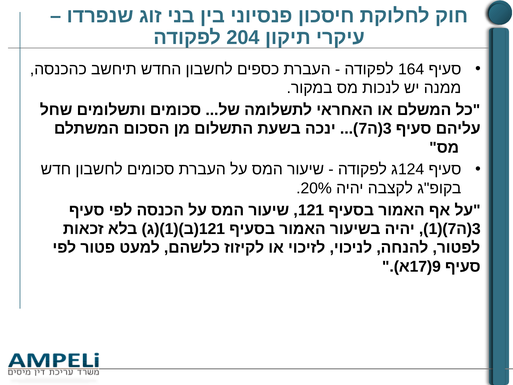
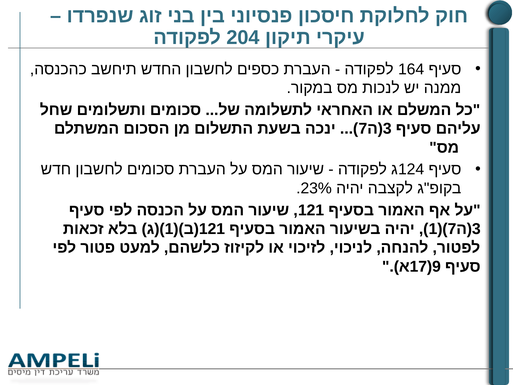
20%: 20% -> 23% (316, 188)
